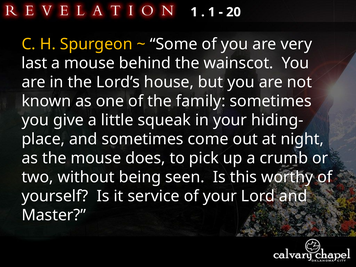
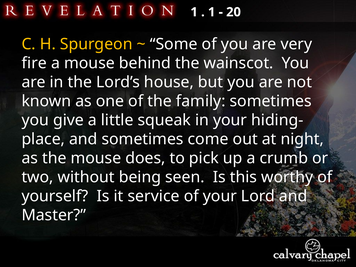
last: last -> fire (34, 63)
